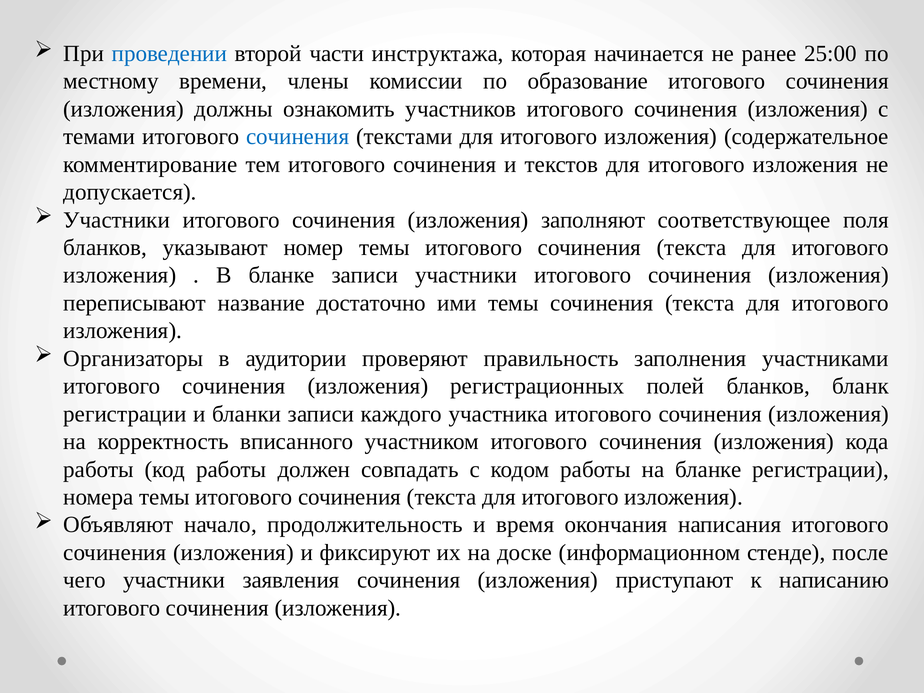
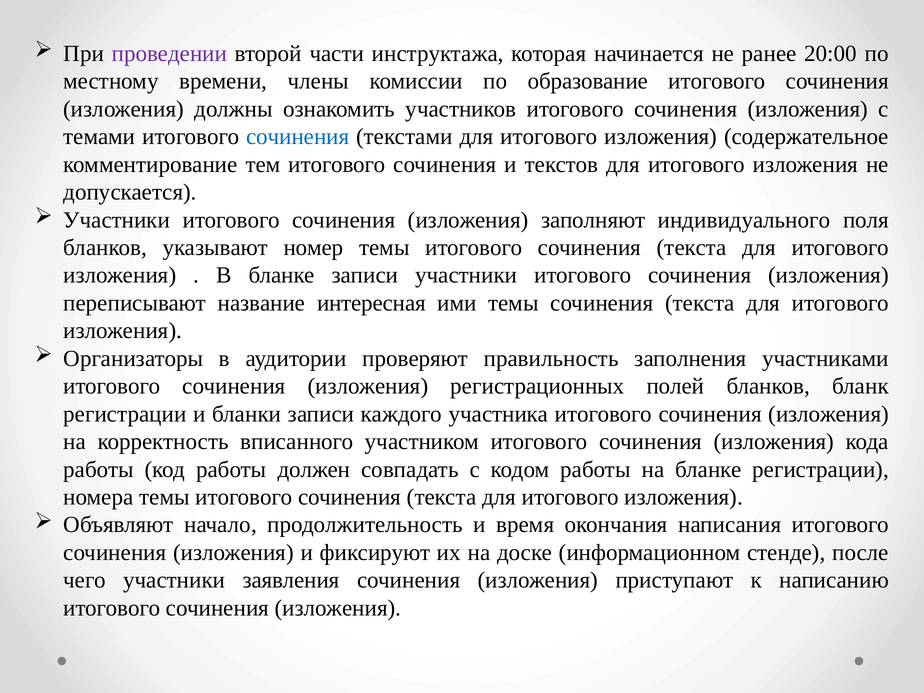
проведении colour: blue -> purple (169, 54)
25:00: 25:00 -> 20:00 (831, 54)
соответствующее: соответствующее -> индивидуального (744, 220)
достаточно: достаточно -> интересная (371, 303)
